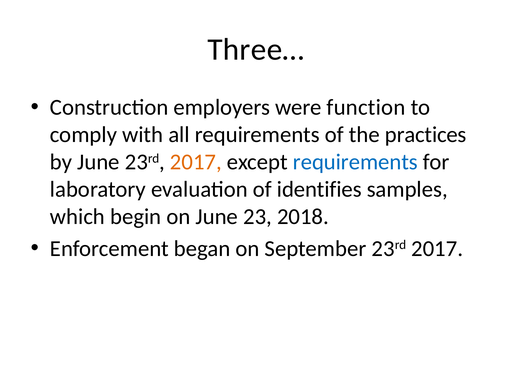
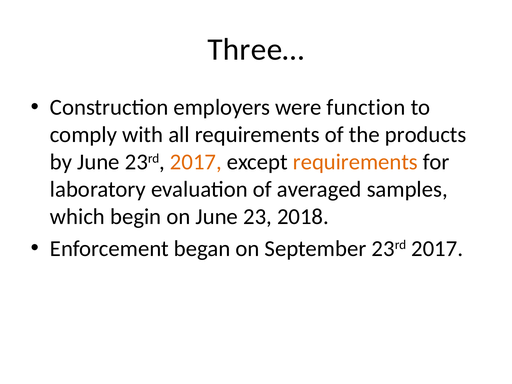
practices: practices -> products (426, 135)
requirements colour: blue -> orange (355, 162)
identifies: identifies -> averaged (319, 189)
